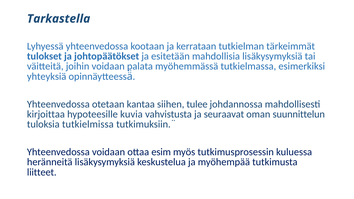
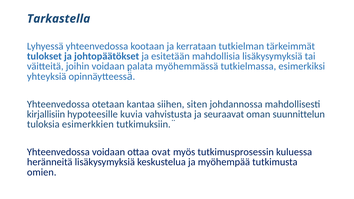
tulee: tulee -> siten (197, 104)
kirjoittaa: kirjoittaa -> kirjallisiin (46, 114)
tutkielmissa: tutkielmissa -> esimerkkien (88, 124)
esim: esim -> ovat (161, 152)
liitteet: liitteet -> omien (42, 172)
